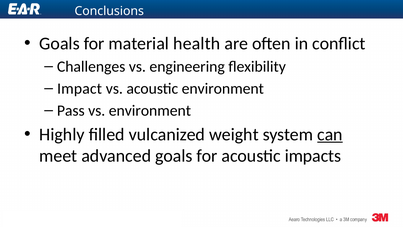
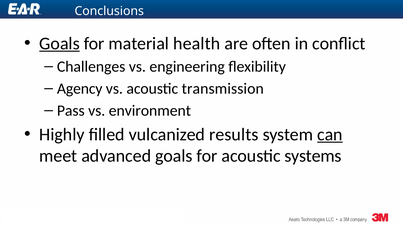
Goals underline: none -> present (60, 43)
Impact: Impact -> Agency (80, 89)
acoustic environment: environment -> transmission (223, 89)
weight: weight -> results (234, 134)
impacts: impacts -> systems (313, 156)
